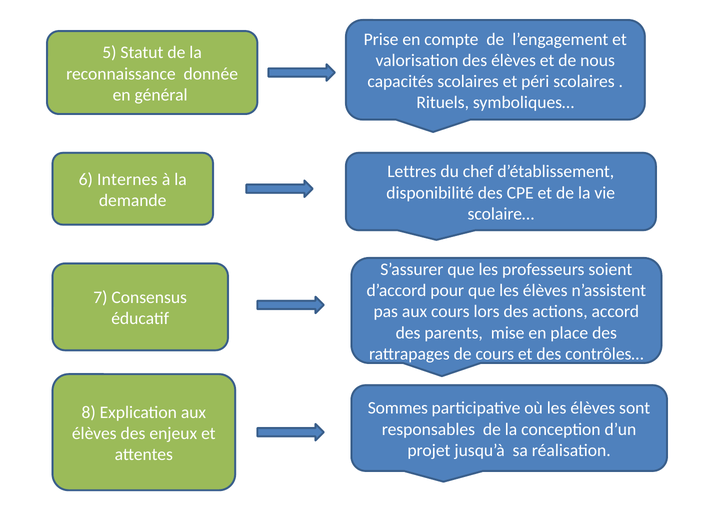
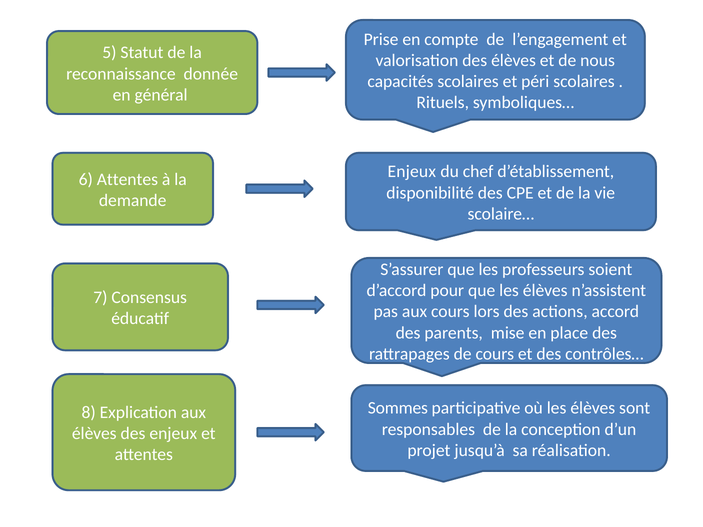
Lettres: Lettres -> Enjeux (412, 172)
6 Internes: Internes -> Attentes (127, 179)
